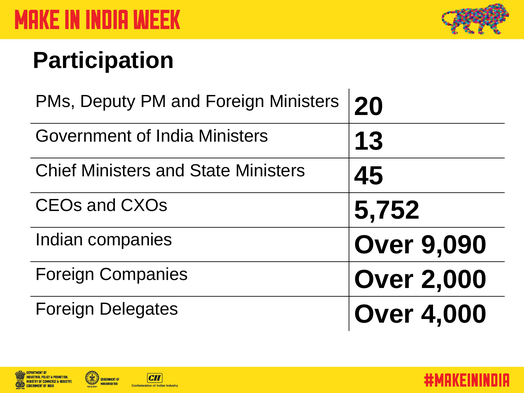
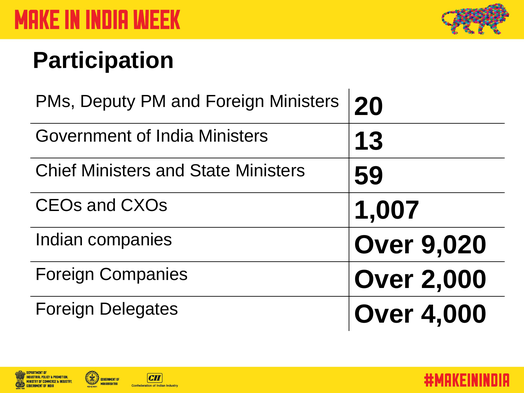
45: 45 -> 59 (369, 176)
5,752: 5,752 -> 1,007 (387, 210)
9,090: 9,090 -> 9,020 (454, 245)
